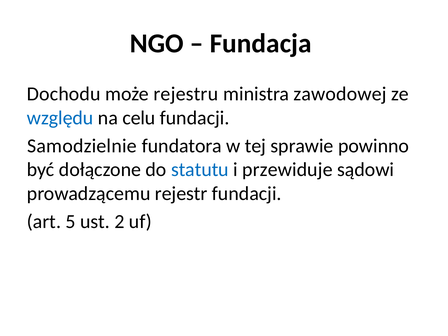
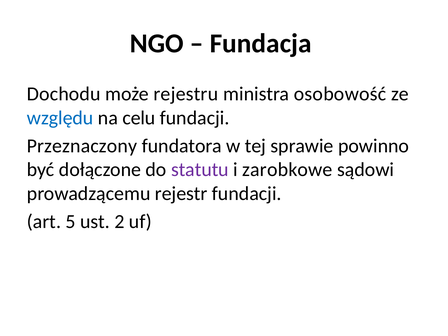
zawodowej: zawodowej -> osobowość (340, 94)
Samodzielnie: Samodzielnie -> Przeznaczony (82, 146)
statutu colour: blue -> purple (200, 170)
przewiduje: przewiduje -> zarobkowe (287, 170)
